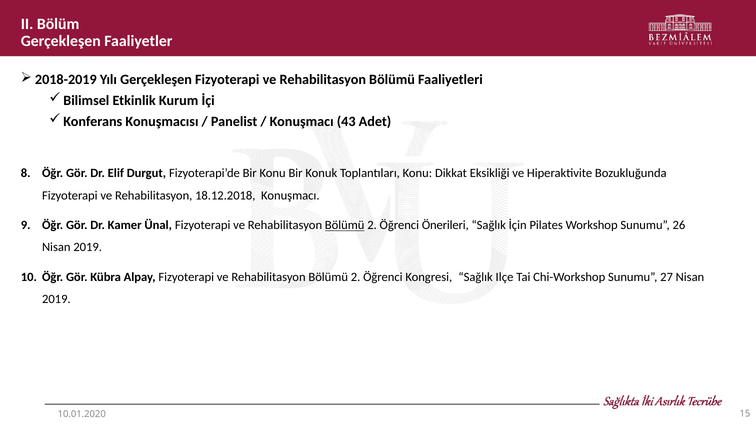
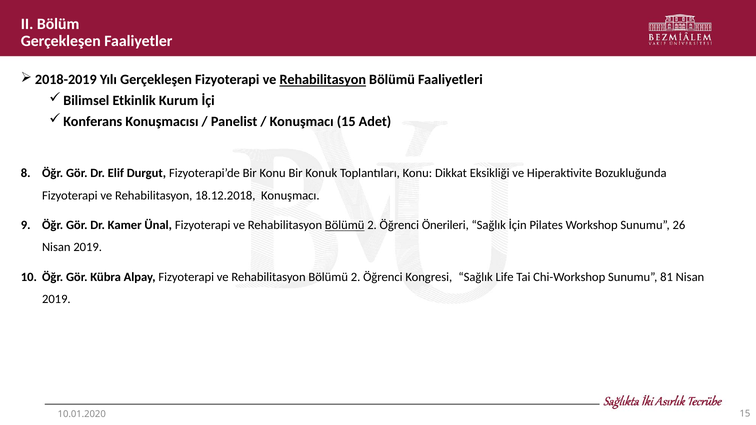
Rehabilitasyon underline: none -> present (323, 80)
Konuşmacı 43: 43 -> 15 (346, 122)
Ilçe: Ilçe -> Life (505, 277)
27: 27 -> 81 (667, 277)
